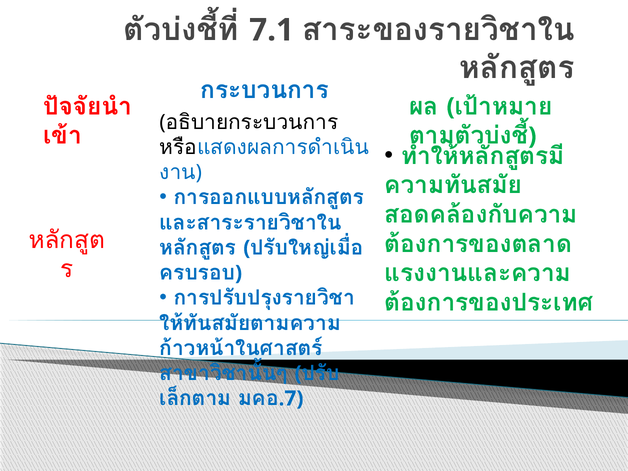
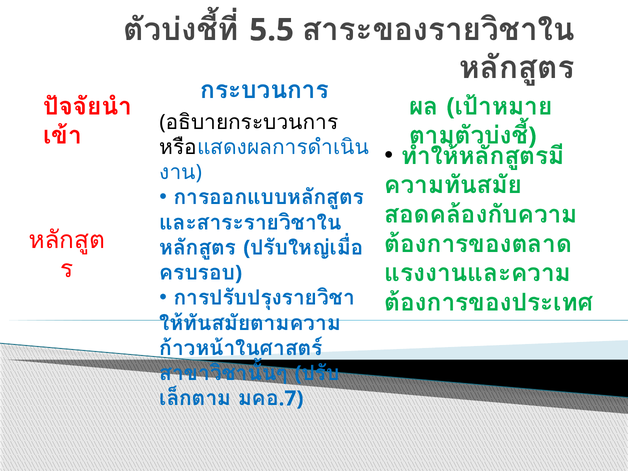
7.1: 7.1 -> 5.5 (272, 30)
